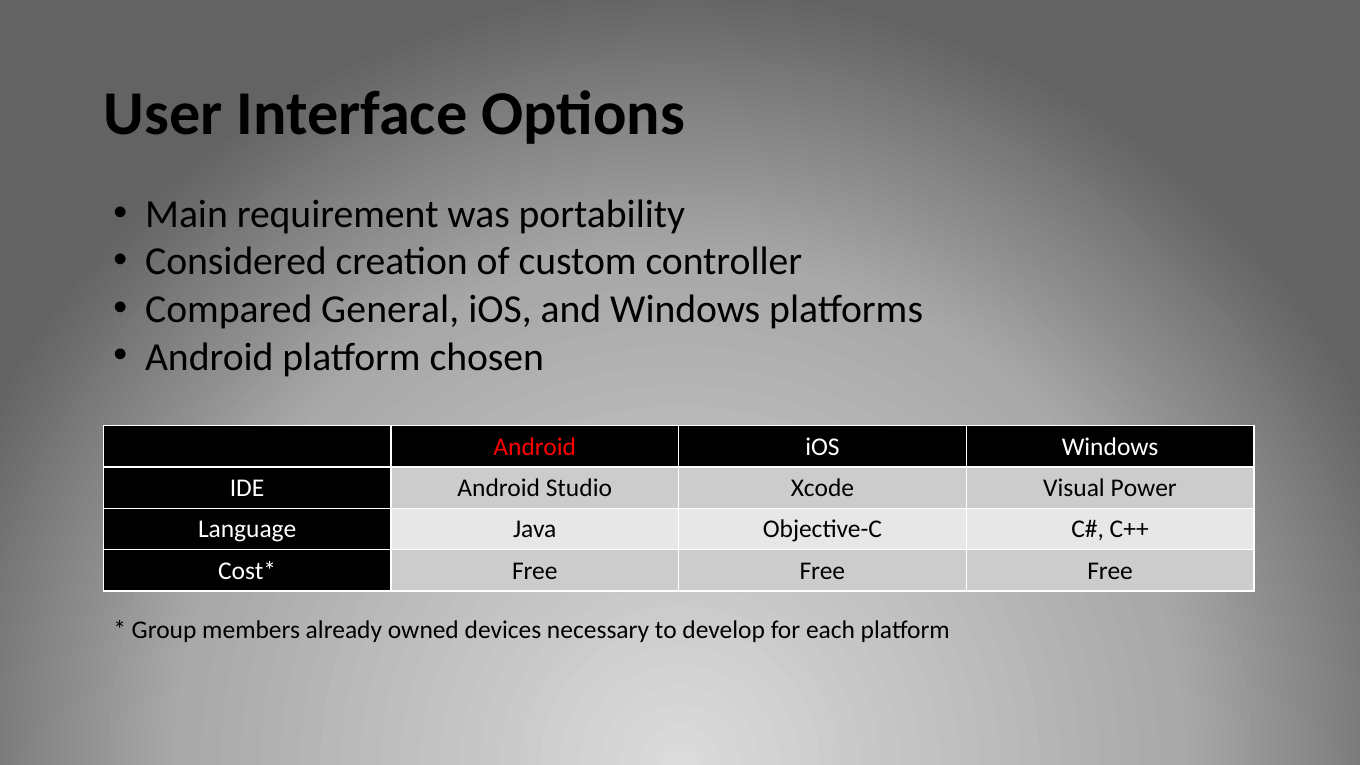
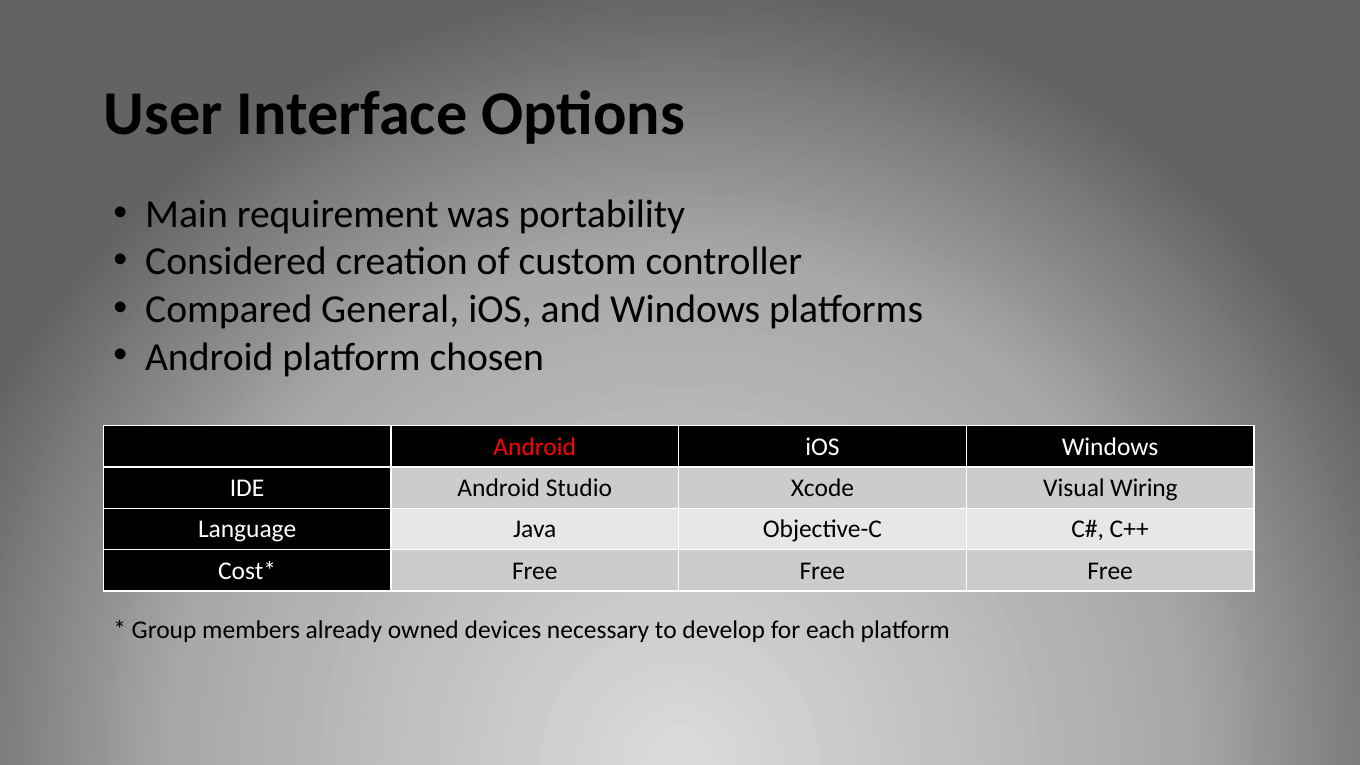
Power: Power -> Wiring (1144, 488)
